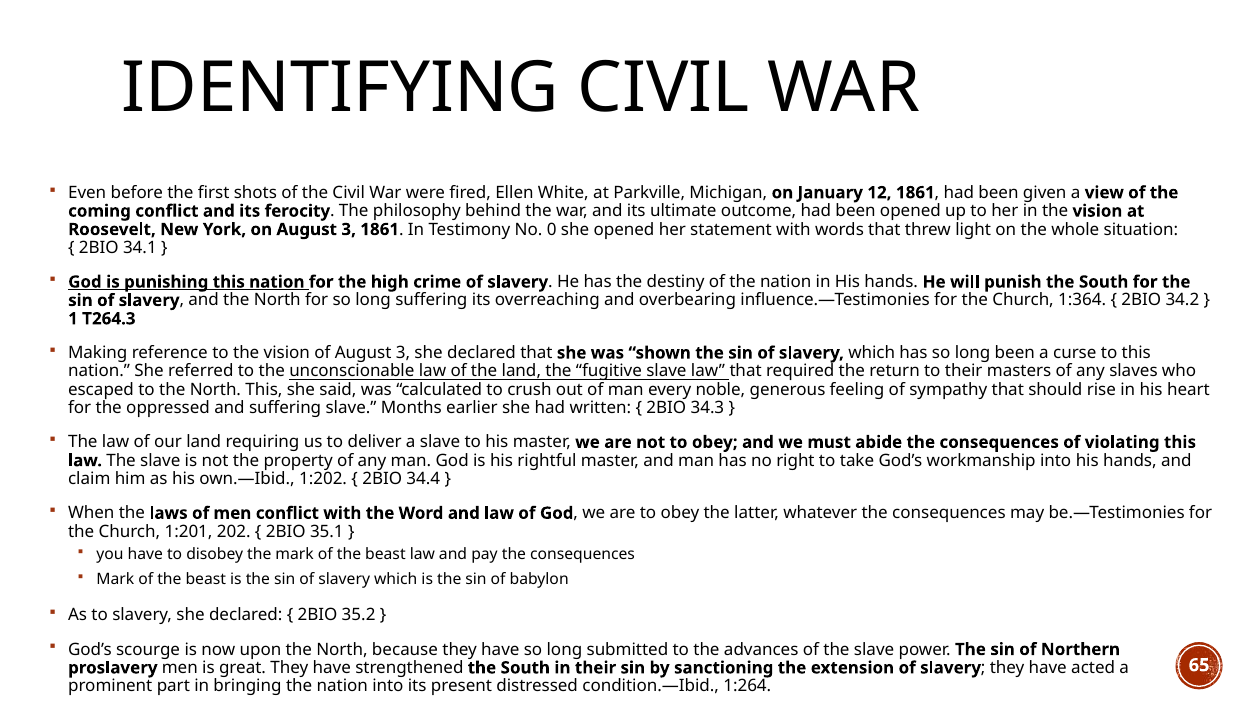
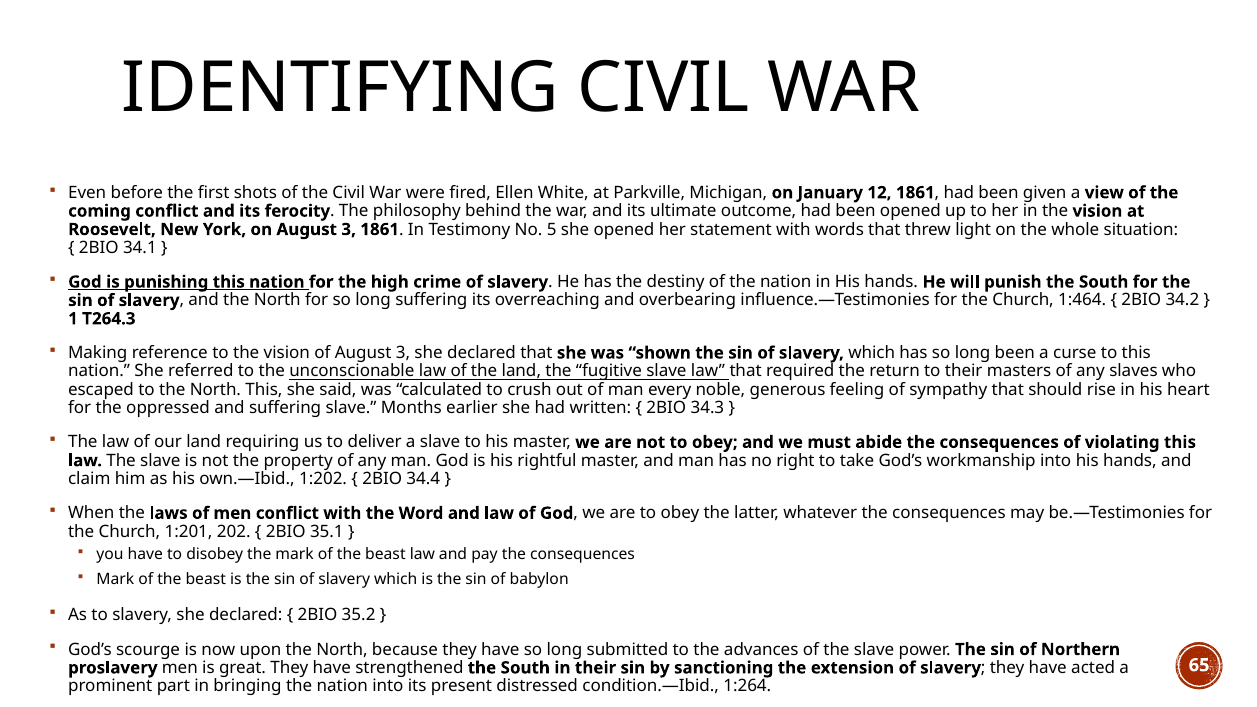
0: 0 -> 5 (552, 229)
1:364: 1:364 -> 1:464 (1082, 300)
